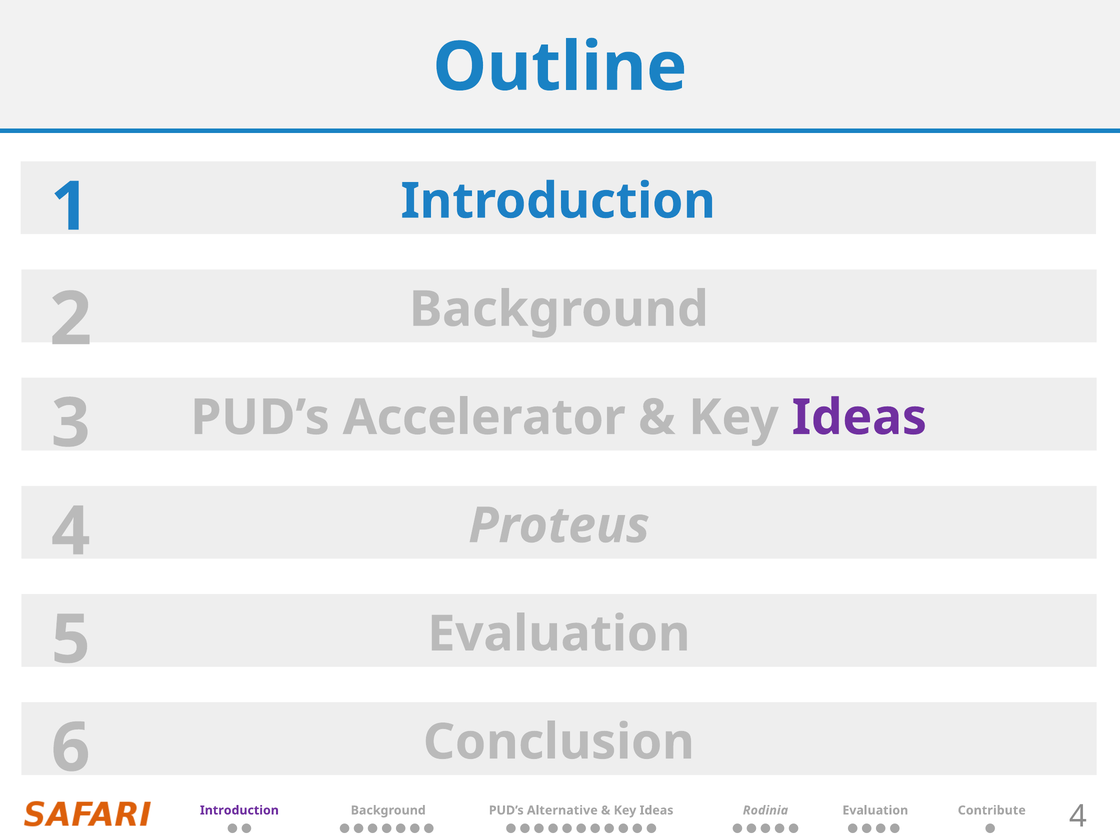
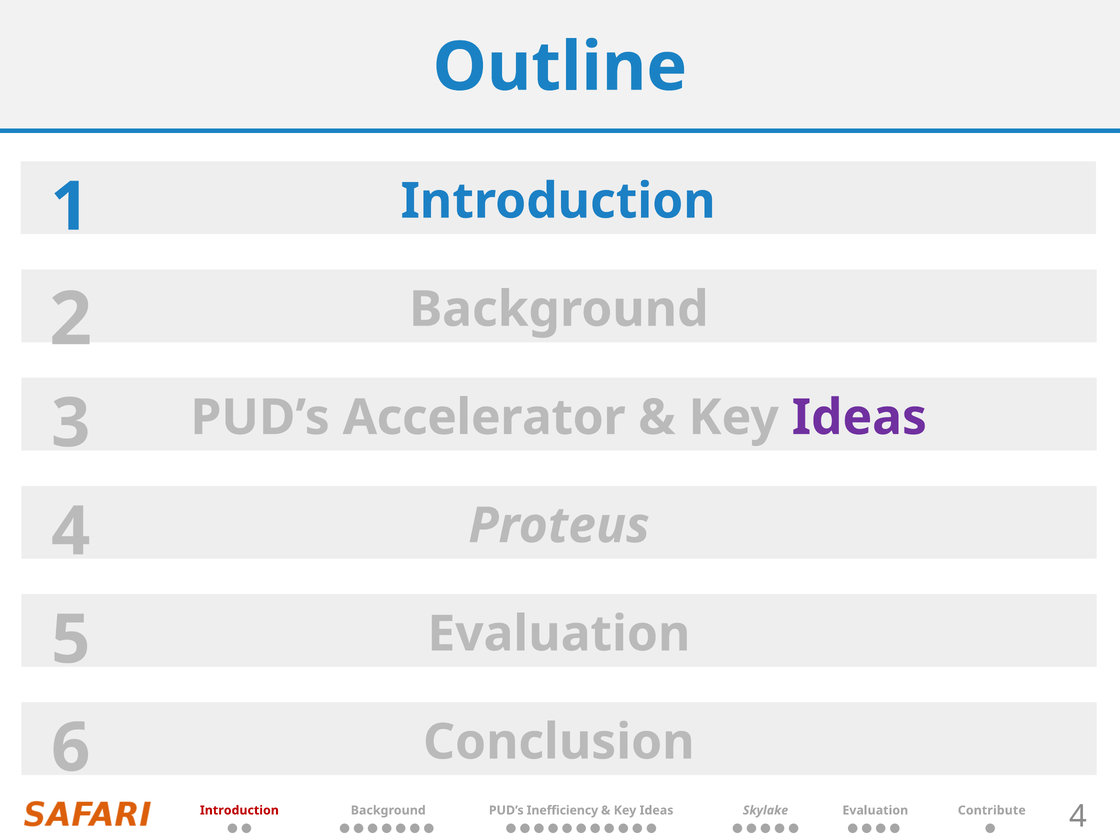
Introduction colour: purple -> red (239, 810)
Alternative: Alternative -> Inefficiency (562, 810)
Rodinia: Rodinia -> Skylake (765, 810)
